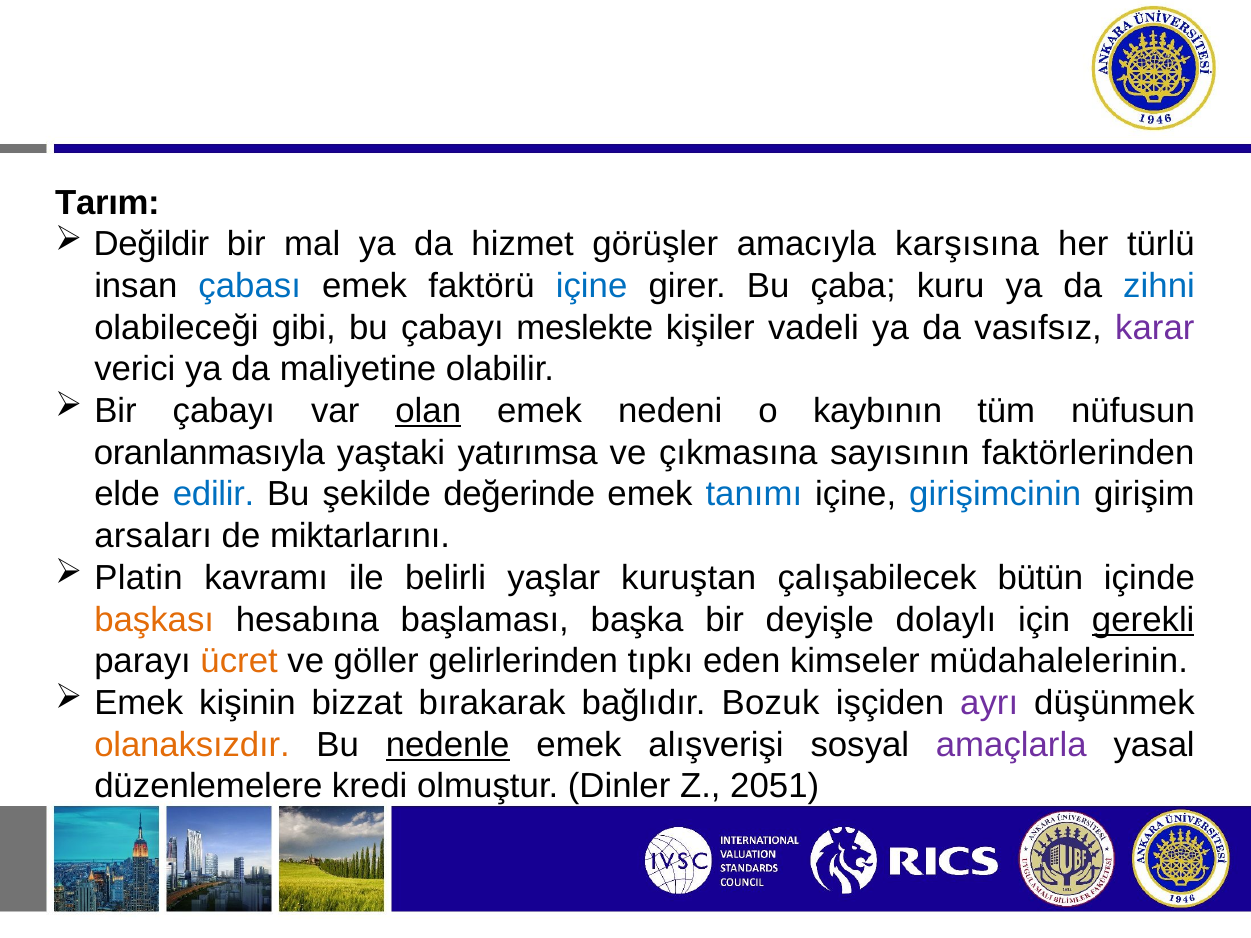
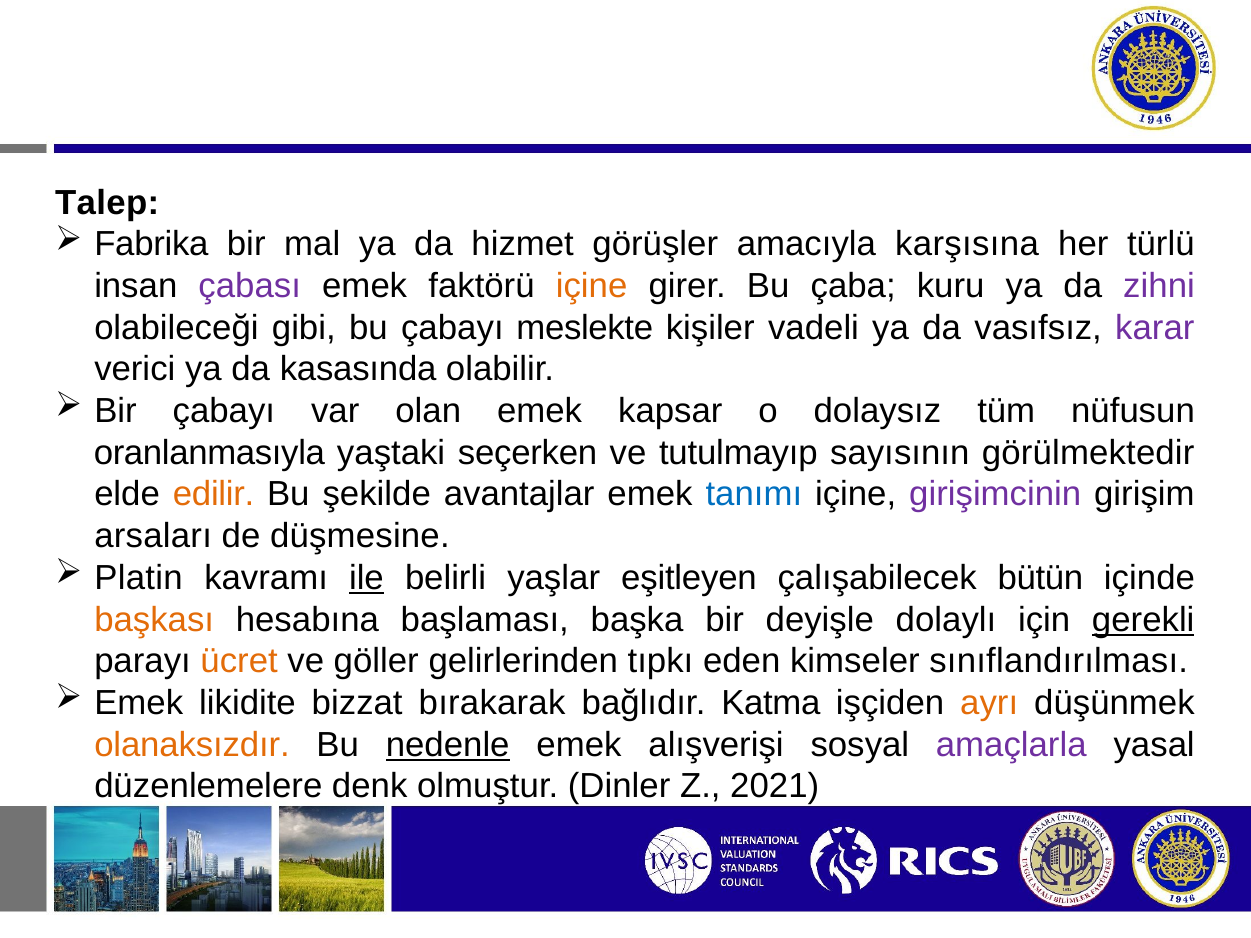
Tarım: Tarım -> Talep (107, 203)
Değildir: Değildir -> Fabrika (151, 244)
çabası colour: blue -> purple (250, 286)
içine colour: blue -> orange (592, 286)
zihni colour: blue -> purple (1159, 286)
maliyetine: maliyetine -> kasasında (358, 369)
olan underline: present -> none (428, 411)
nedeni: nedeni -> kapsar (670, 411)
kaybının: kaybının -> dolaysız (877, 411)
yatırımsa: yatırımsa -> seçerken (528, 453)
çıkmasına: çıkmasına -> tutulmayıp (738, 453)
faktörlerinden: faktörlerinden -> görülmektedir (1088, 453)
edilir colour: blue -> orange (214, 495)
değerinde: değerinde -> avantajlar (519, 495)
girişimcinin colour: blue -> purple (995, 495)
miktarlarını: miktarlarını -> düşmesine (360, 536)
ile underline: none -> present (366, 578)
kuruştan: kuruştan -> eşitleyen (689, 578)
müdahalelerinin: müdahalelerinin -> sınıflandırılması (1059, 662)
kişinin: kişinin -> likidite (247, 703)
Bozuk: Bozuk -> Katma (771, 703)
ayrı colour: purple -> orange (989, 703)
kredi: kredi -> denk (370, 787)
2051: 2051 -> 2021 (775, 787)
